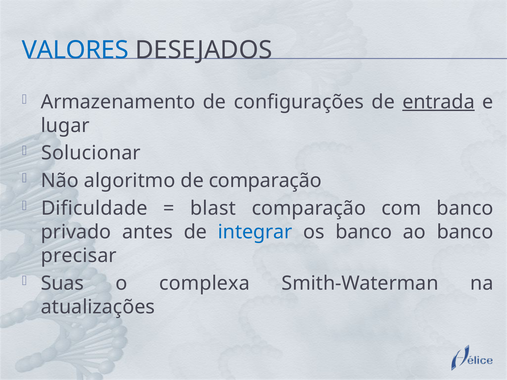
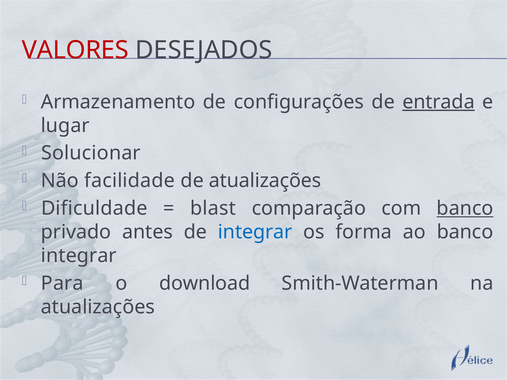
VALORES colour: blue -> red (75, 50)
algoritmo: algoritmo -> facilidade (130, 181)
de comparação: comparação -> atualizações (265, 181)
banco underline: none -> present (465, 208)
os banco: banco -> forma (364, 232)
precisar: precisar -> integrar (79, 256)
Suas: Suas -> Para (62, 283)
complexa: complexa -> download (205, 283)
